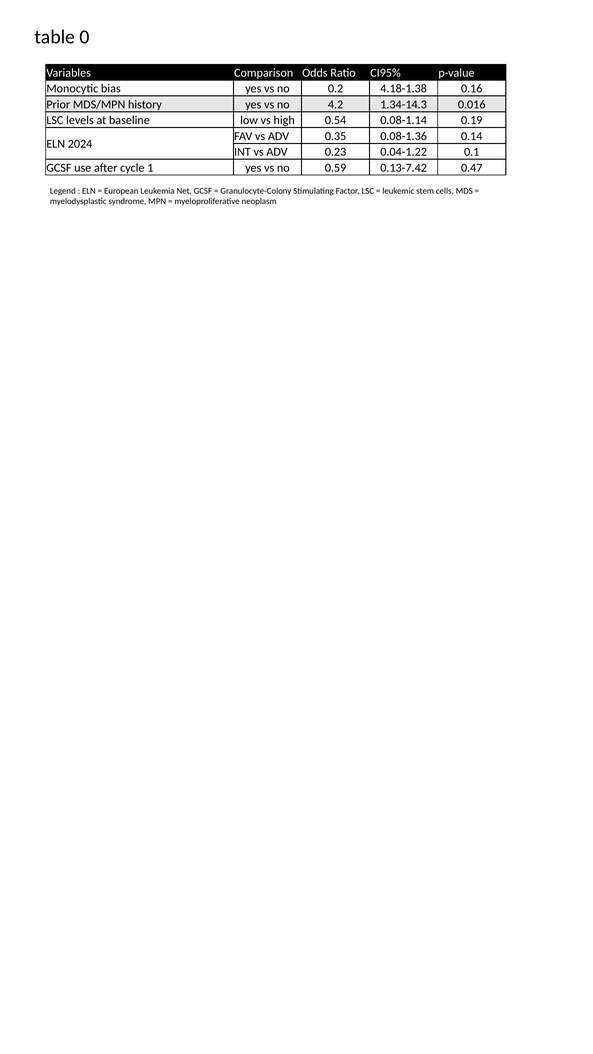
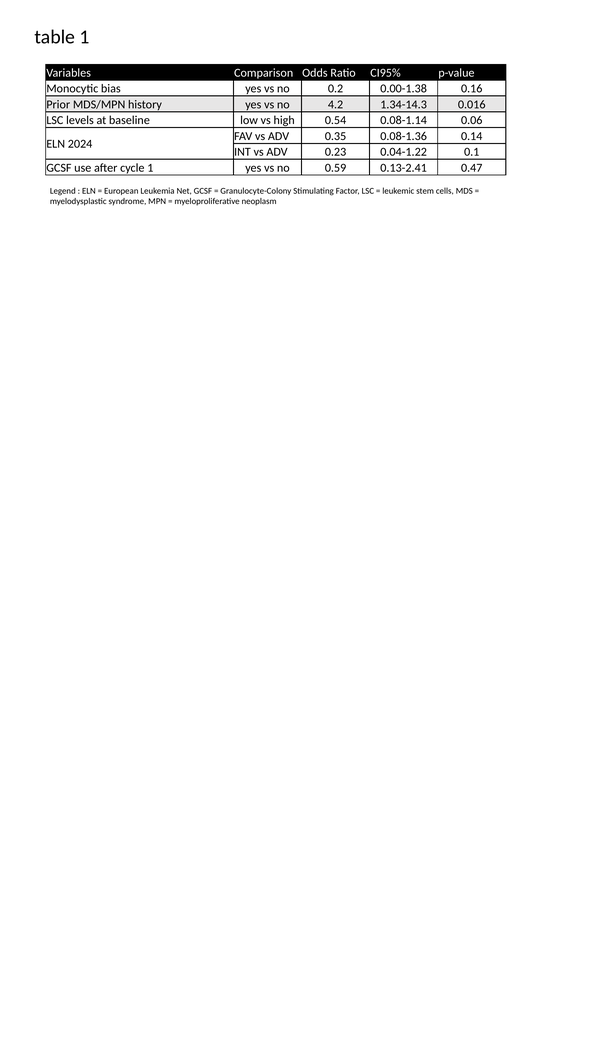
table 0: 0 -> 1 (85, 37)
4.18-1.38: 4.18-1.38 -> 0.00-1.38 (404, 89)
0.19: 0.19 -> 0.06 (472, 120)
0.13-7.42: 0.13-7.42 -> 0.13-2.41 (404, 168)
